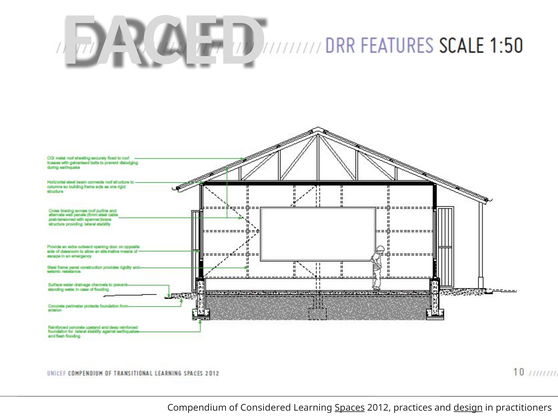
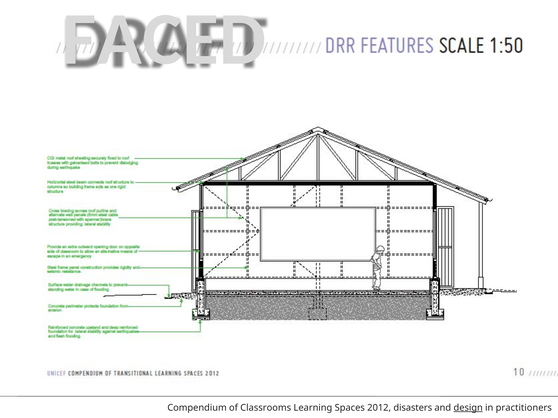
Considered: Considered -> Classrooms (266, 408)
Spaces underline: present -> none (350, 408)
practices: practices -> disasters (413, 408)
